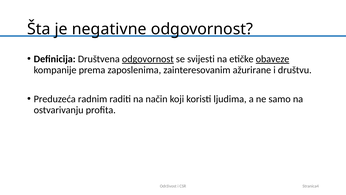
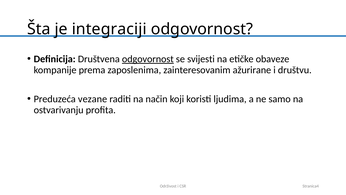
negativne: negativne -> integraciji (109, 29)
obaveze underline: present -> none (273, 59)
radnim: radnim -> vezane (93, 99)
